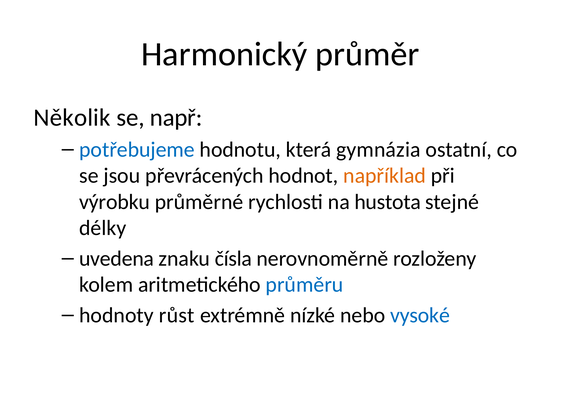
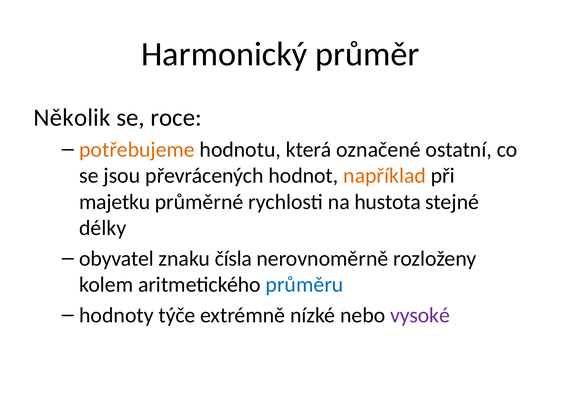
např: např -> roce (176, 118)
potřebujeme colour: blue -> orange (137, 150)
gymnázia: gymnázia -> označené (378, 150)
výrobku: výrobku -> majetku (115, 202)
uvedena: uvedena -> obyvatel (117, 259)
růst: růst -> týče (177, 316)
vysoké colour: blue -> purple (420, 316)
